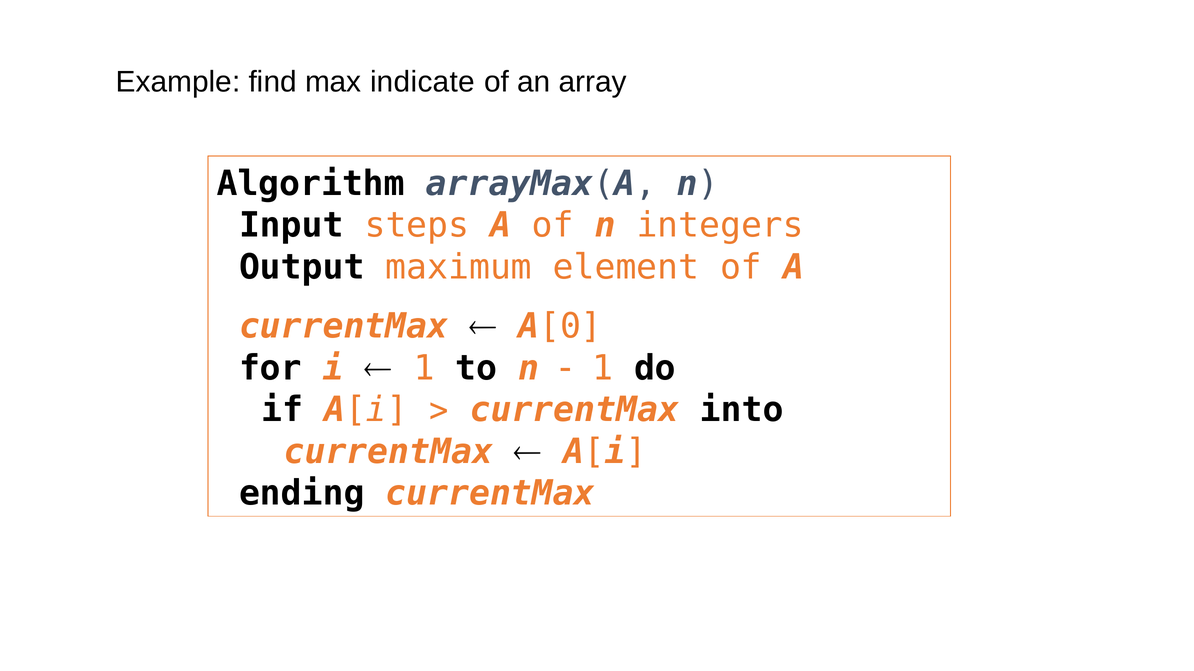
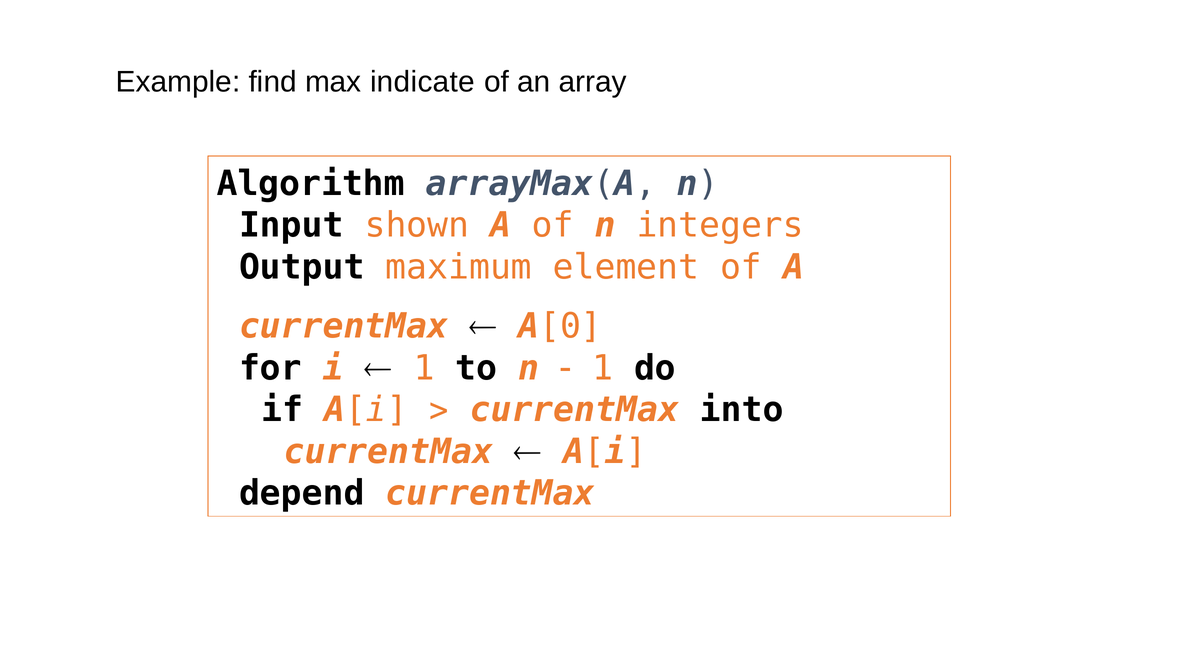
steps: steps -> shown (417, 226)
ending: ending -> depend (302, 494)
